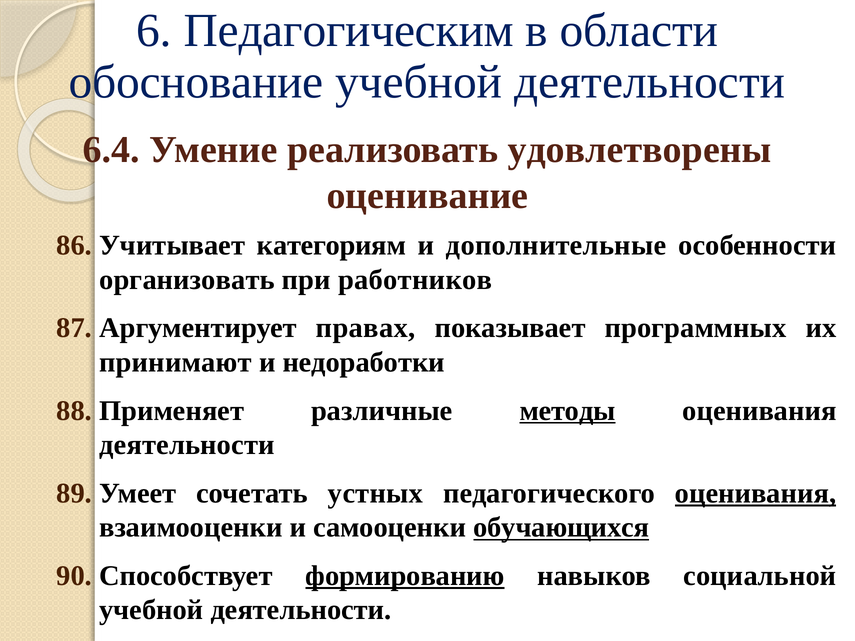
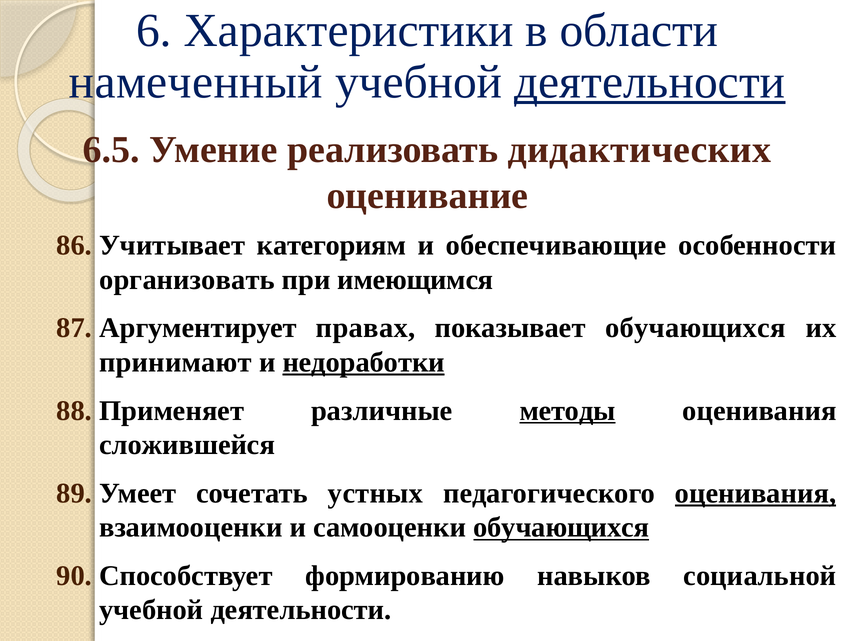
Педагогическим: Педагогическим -> Характеристики (349, 31)
обоснование: обоснование -> намеченный (196, 82)
деятельности underline: none -> present (650, 82)
6.4: 6.4 -> 6.5 (111, 150)
удовлетворены: удовлетворены -> дидактических (639, 150)
дополнительные: дополнительные -> обеспечивающие (556, 246)
работников: работников -> имеющимся (415, 280)
показывает программных: программных -> обучающихся (695, 328)
недоработки underline: none -> present (364, 362)
деятельности: деятельности -> сложившейся (187, 445)
формированию underline: present -> none (405, 576)
